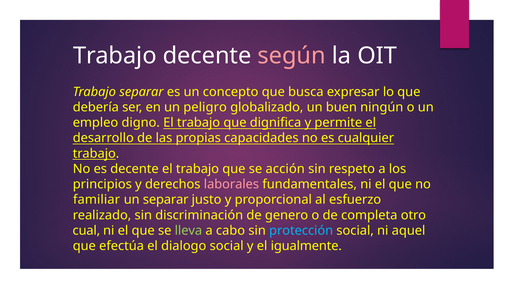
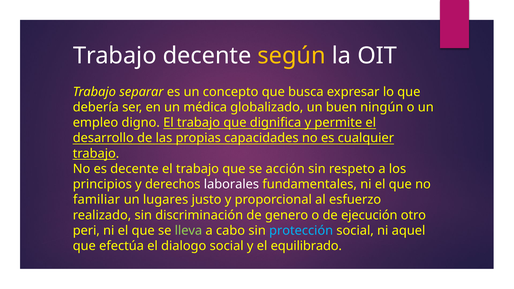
según colour: pink -> yellow (292, 56)
peligro: peligro -> médica (205, 107)
laborales colour: pink -> white (231, 184)
un separar: separar -> lugares (166, 200)
completa: completa -> ejecución (369, 215)
cual: cual -> peri (86, 231)
igualmente: igualmente -> equilibrado (306, 246)
